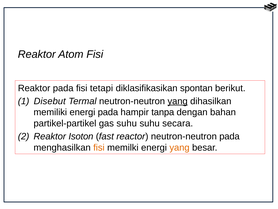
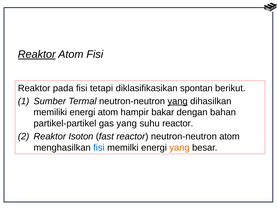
Reaktor underline: none -> present (37, 54)
Disebut: Disebut -> Sumber (50, 101)
energi pada: pada -> atom (108, 112)
tanpa: tanpa -> bakar (163, 112)
gas suhu: suhu -> yang (127, 123)
suhu secara: secara -> reactor (178, 123)
neutron-neutron pada: pada -> atom (229, 136)
fisi colour: orange -> blue (99, 147)
